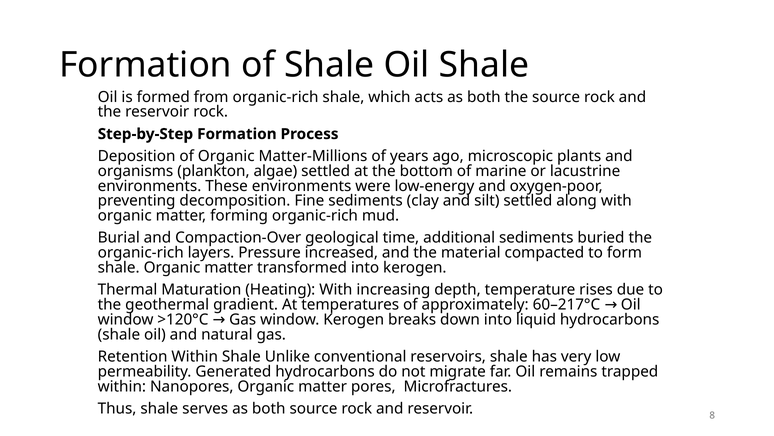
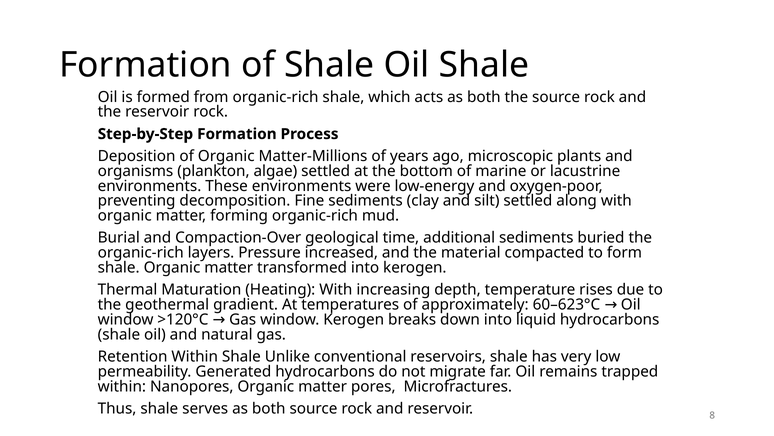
60–217°C: 60–217°C -> 60–623°C (566, 304)
